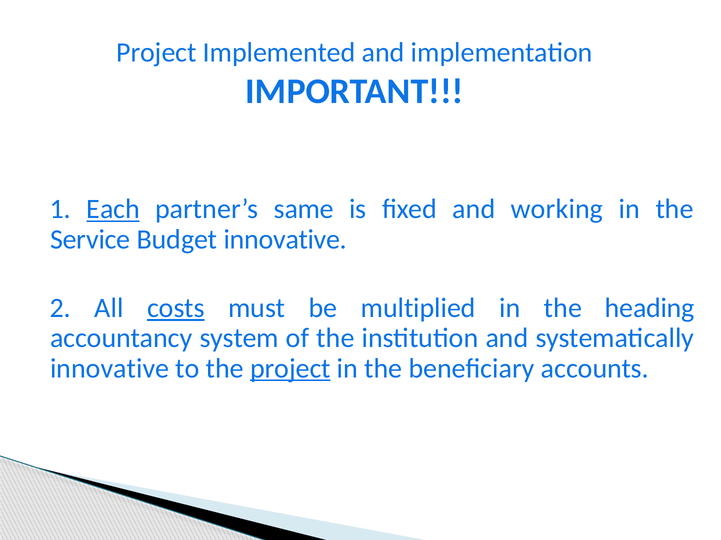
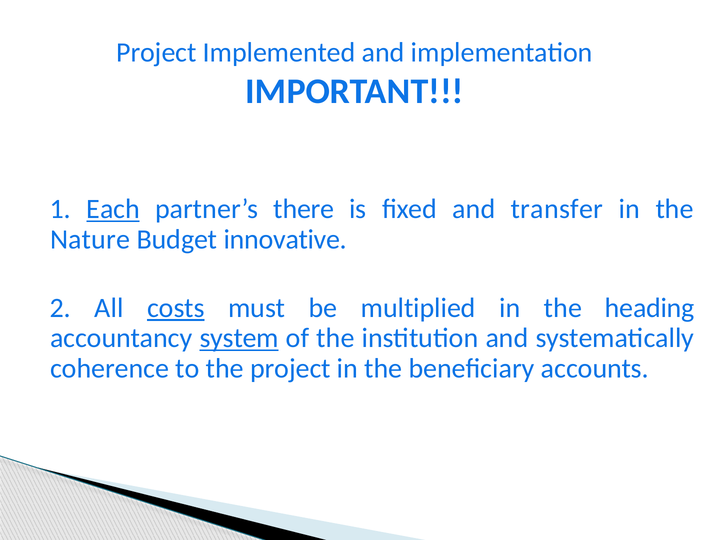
same: same -> there (304, 209)
working: working -> transfer (557, 209)
Service: Service -> Nature (90, 240)
system underline: none -> present (239, 339)
innovative: innovative -> coherence (110, 369)
project underline: present -> none (290, 369)
